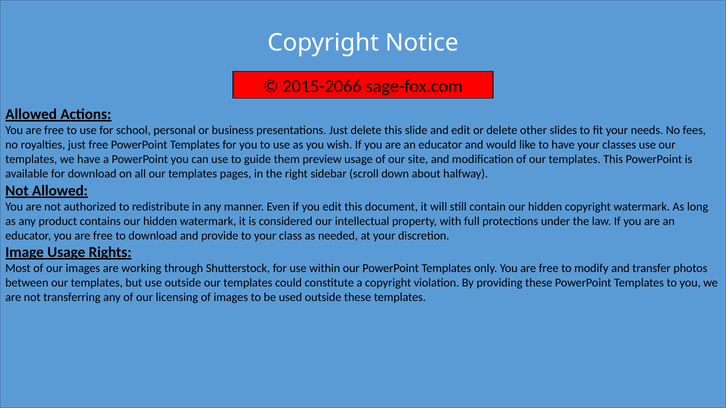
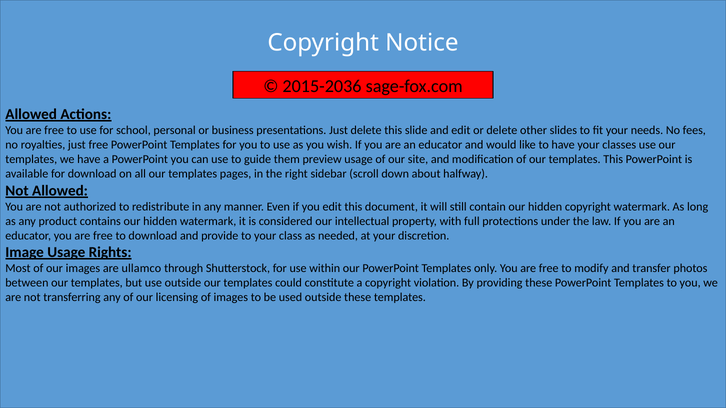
2015-2066: 2015-2066 -> 2015-2036 (322, 86)
working: working -> ullamco (141, 269)
